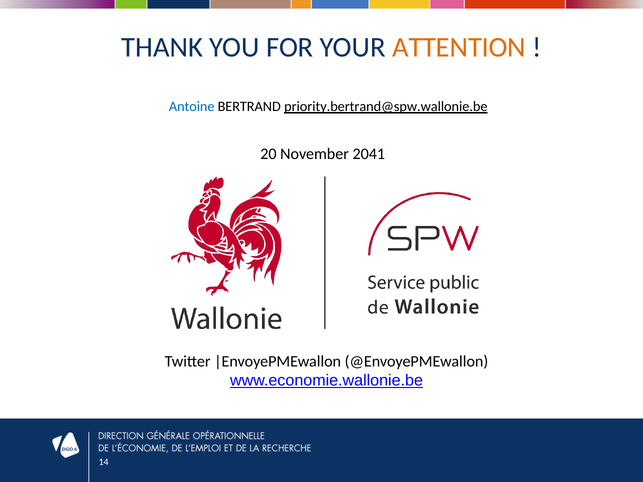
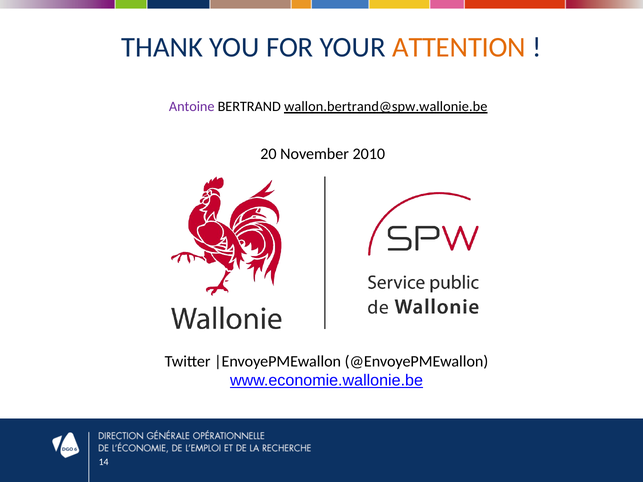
Antoine colour: blue -> purple (192, 107)
priority.bertrand@spw.wallonie.be: priority.bertrand@spw.wallonie.be -> wallon.bertrand@spw.wallonie.be (386, 107)
2041: 2041 -> 2010 (369, 154)
